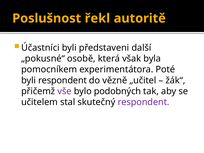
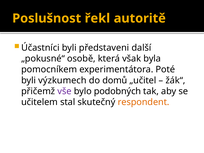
byli respondent: respondent -> výzkumech (62, 80)
vězně: vězně -> domů (115, 80)
respondent colour: purple -> orange (144, 102)
